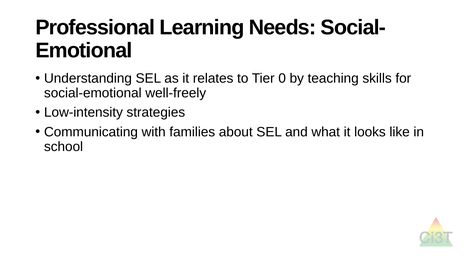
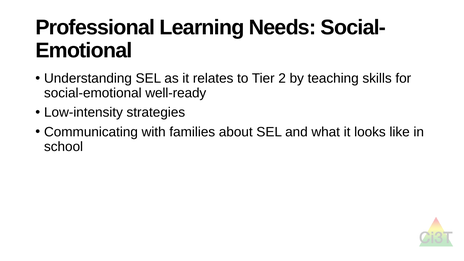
0: 0 -> 2 (282, 78)
well-freely: well-freely -> well-ready (176, 93)
